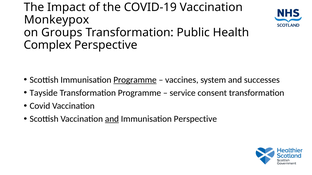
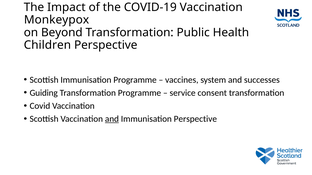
Groups: Groups -> Beyond (62, 33)
Complex: Complex -> Children (47, 45)
Programme underline: present -> none (135, 80)
Tayside: Tayside -> Guiding (44, 93)
